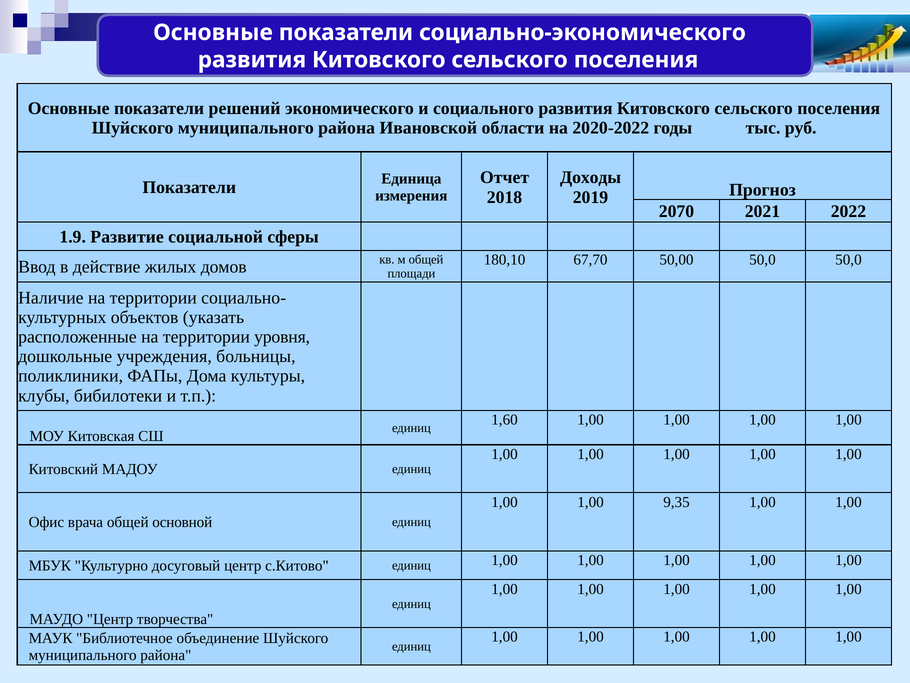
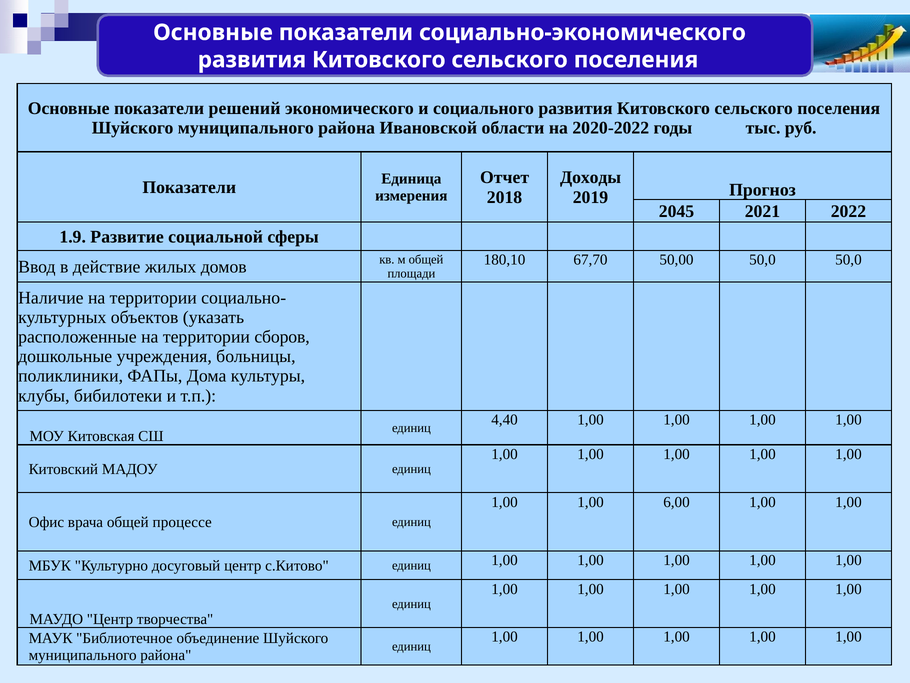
2070: 2070 -> 2045 (676, 211)
уровня: уровня -> сборов (282, 337)
1,60: 1,60 -> 4,40 (505, 420)
9,35: 9,35 -> 6,00 (677, 502)
основной: основной -> процессе (182, 522)
